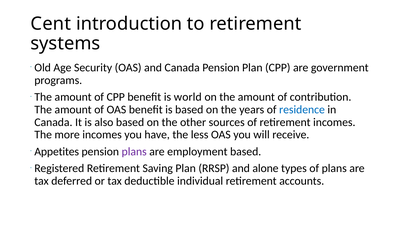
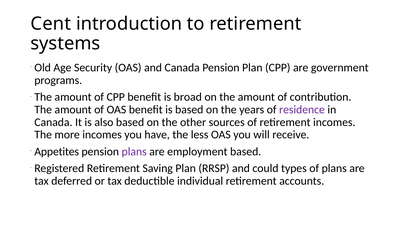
world: world -> broad (188, 97)
residence colour: blue -> purple (302, 110)
alone: alone -> could (265, 168)
